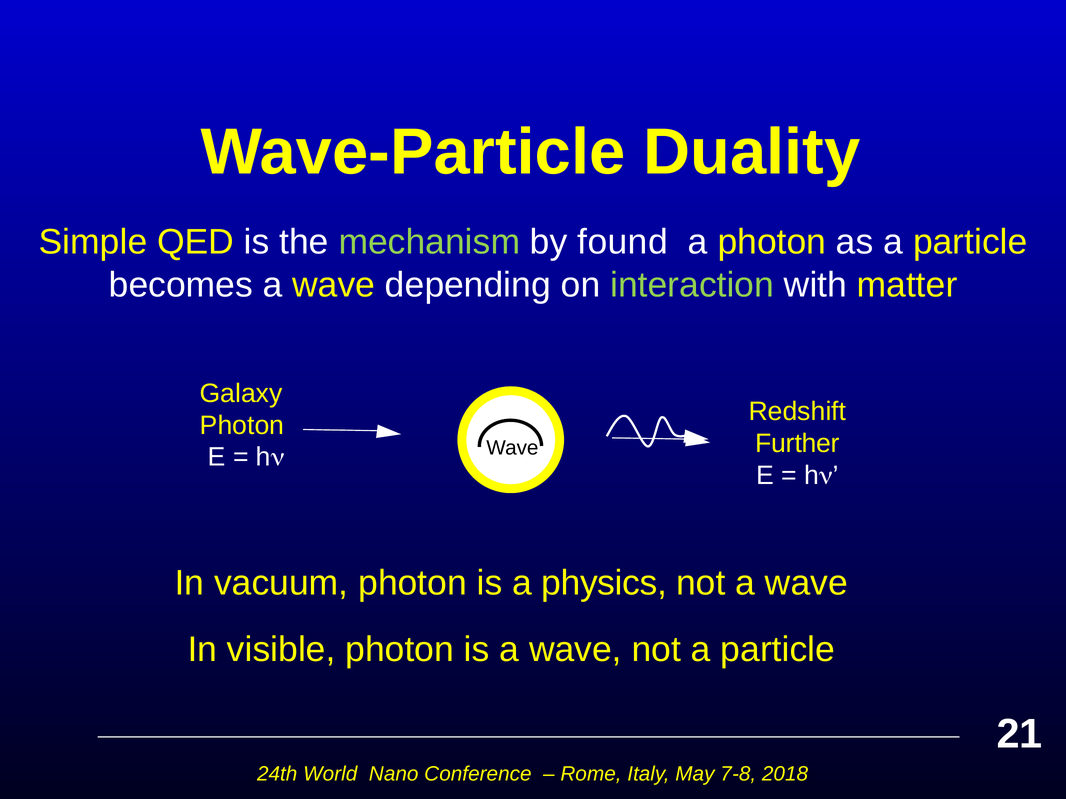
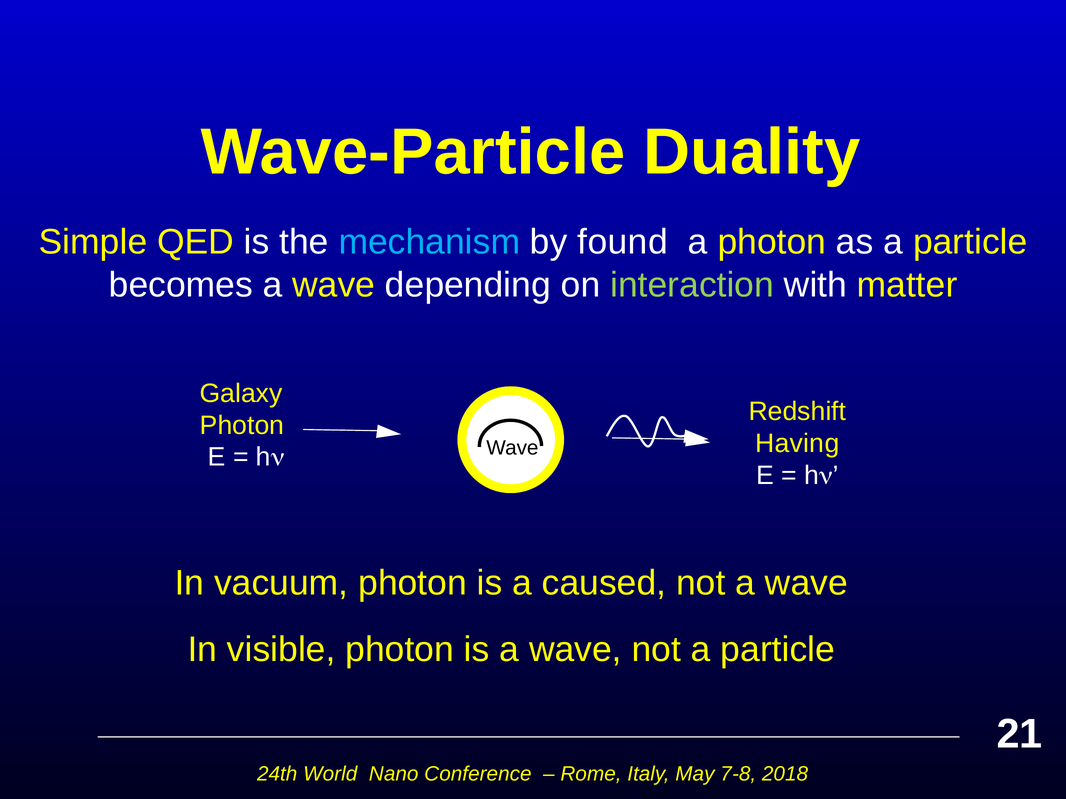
mechanism colour: light green -> light blue (429, 242)
Further: Further -> Having (797, 444)
physics: physics -> caused (604, 584)
